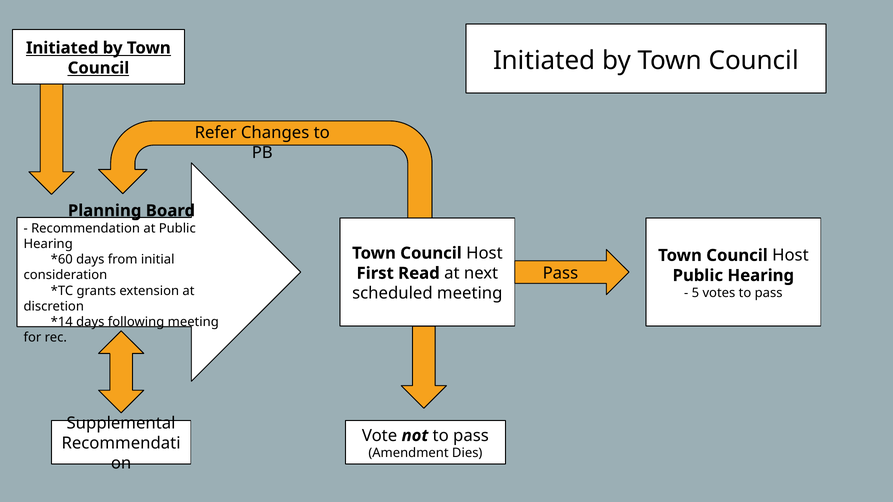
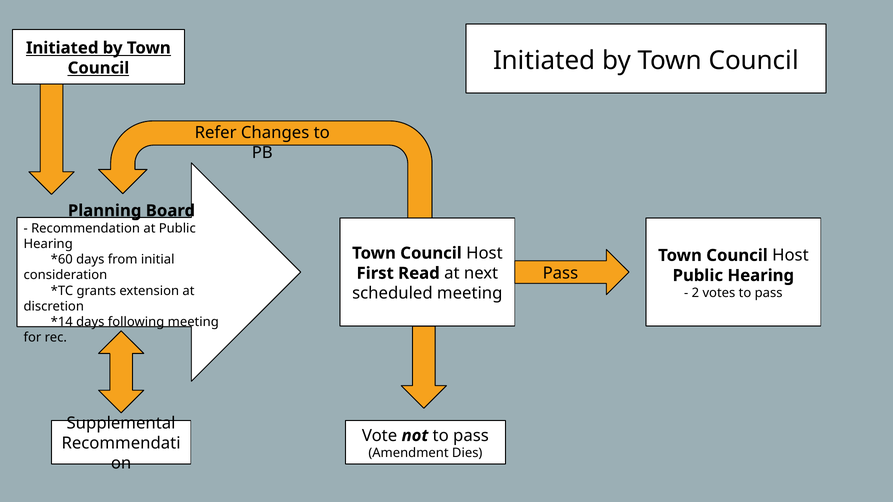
5: 5 -> 2 (695, 293)
